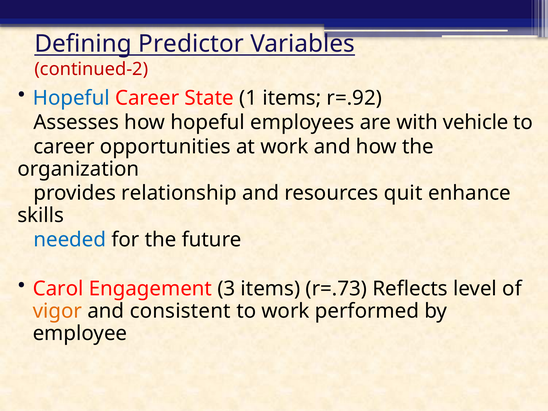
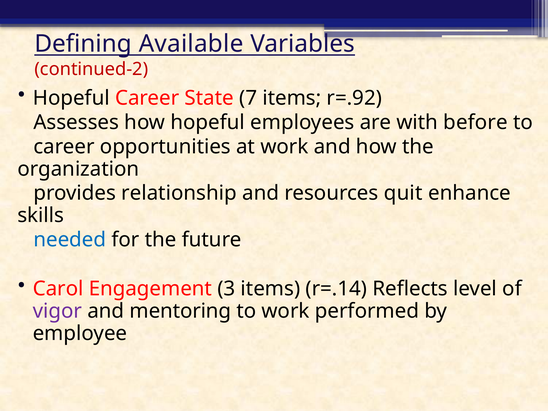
Predictor: Predictor -> Available (191, 44)
Hopeful colour: blue -> black (71, 98)
1: 1 -> 7 (248, 98)
vehicle: vehicle -> before (475, 122)
r=.73: r=.73 -> r=.14 (336, 289)
vigor colour: orange -> purple (57, 311)
consistent: consistent -> mentoring (180, 311)
